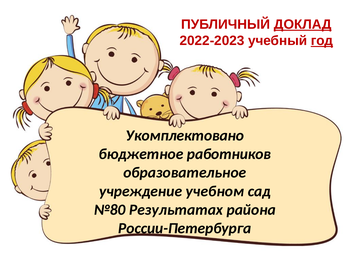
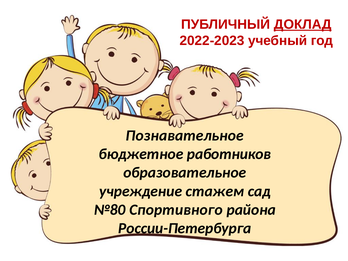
год underline: present -> none (322, 41)
Укомплектовано: Укомплектовано -> Познавательное (185, 135)
учебном: учебном -> стажем (215, 191)
Результатах: Результатах -> Спортивного (176, 210)
